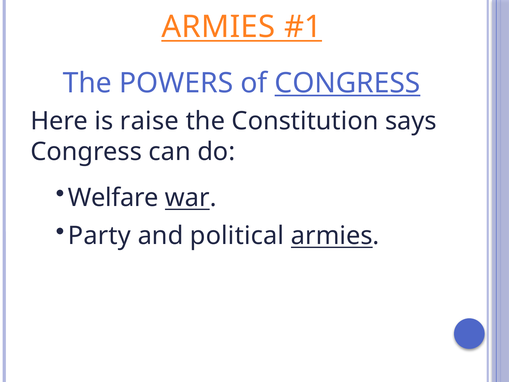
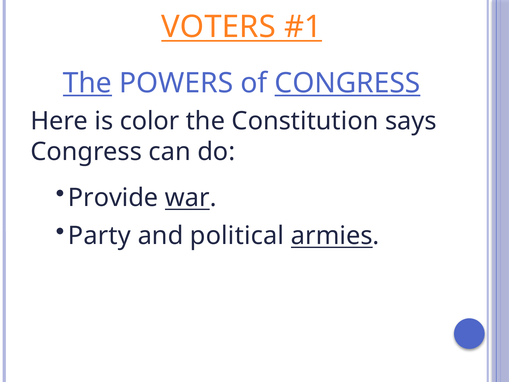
ARMIES: ARMIES -> VOTERS (218, 27)
The underline: none -> present (87, 83)
raise: raise -> color (150, 121)
Welfare: Welfare -> Provide (113, 198)
